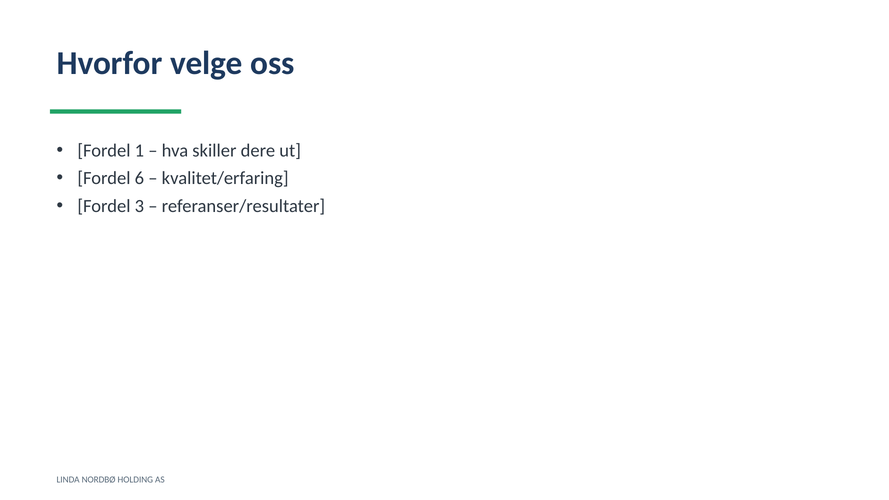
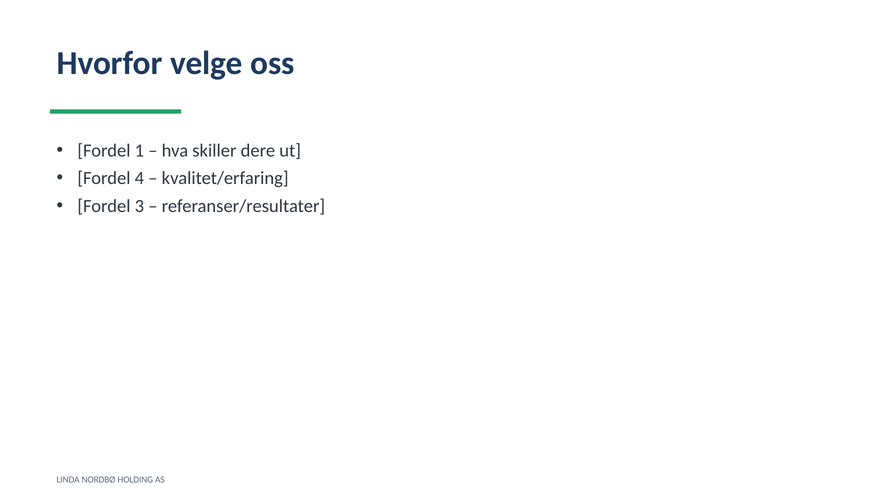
6: 6 -> 4 (139, 178)
